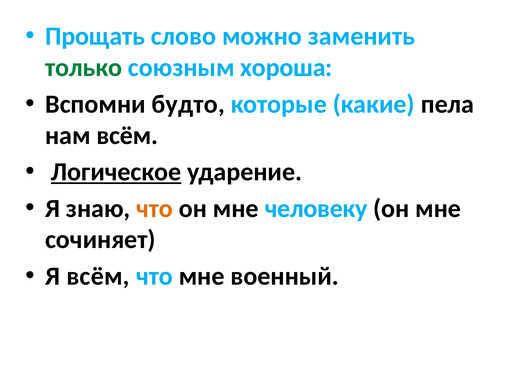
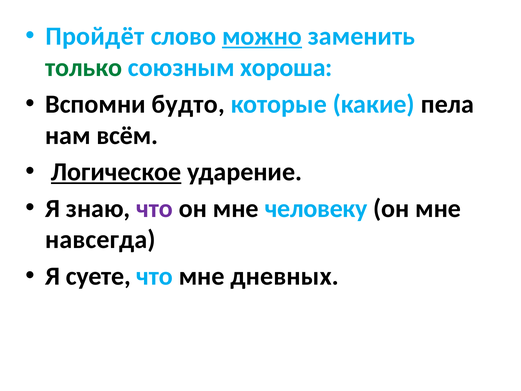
Прощать: Прощать -> Пройдёт (95, 36)
можно underline: none -> present (262, 36)
что colour: orange -> purple (155, 208)
сочиняет: сочиняет -> навсегда (100, 240)
Я всём: всём -> суете (98, 276)
военный: военный -> дневных (285, 276)
